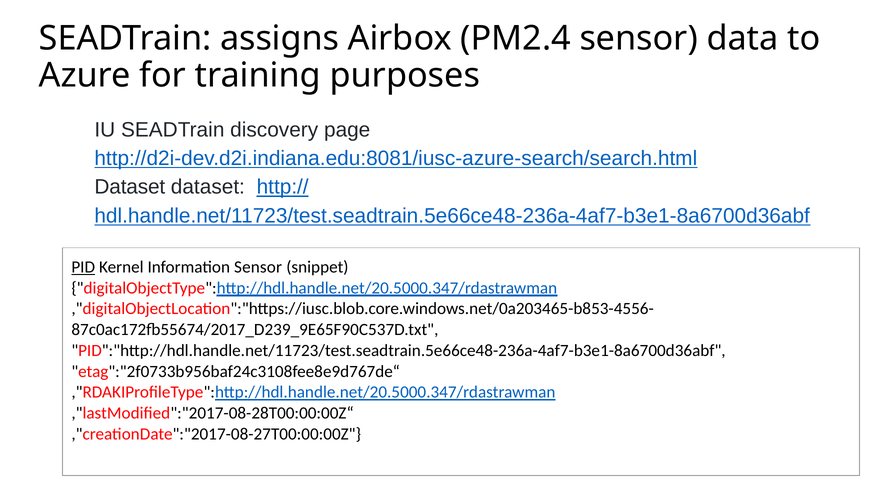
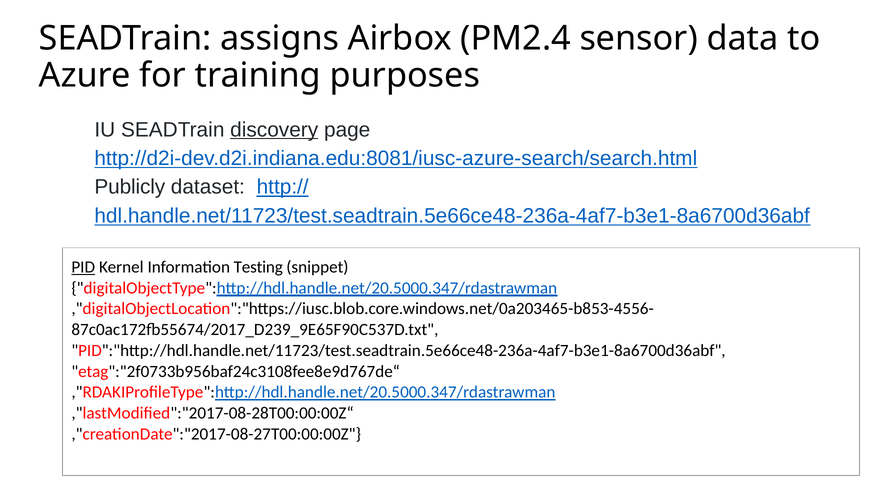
discovery underline: none -> present (274, 130)
Dataset: Dataset -> Publicly (130, 187)
Information Sensor: Sensor -> Testing (258, 267)
